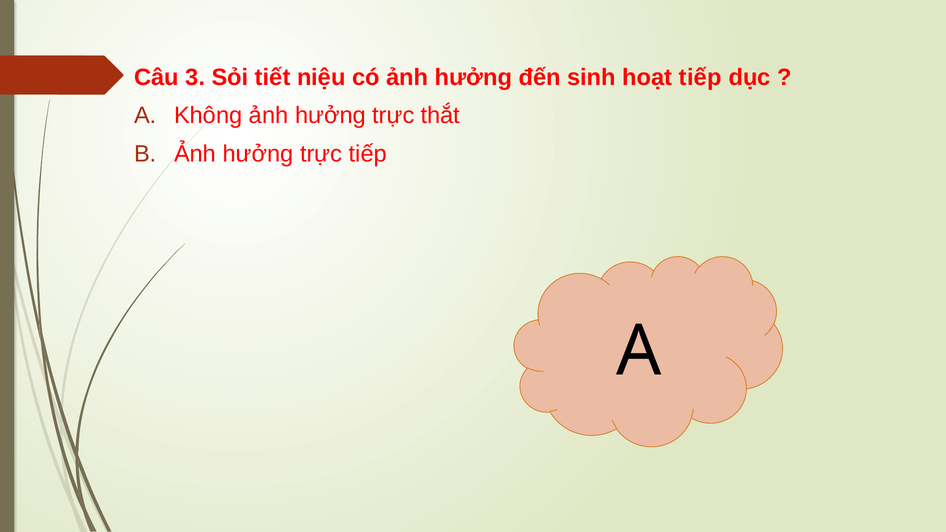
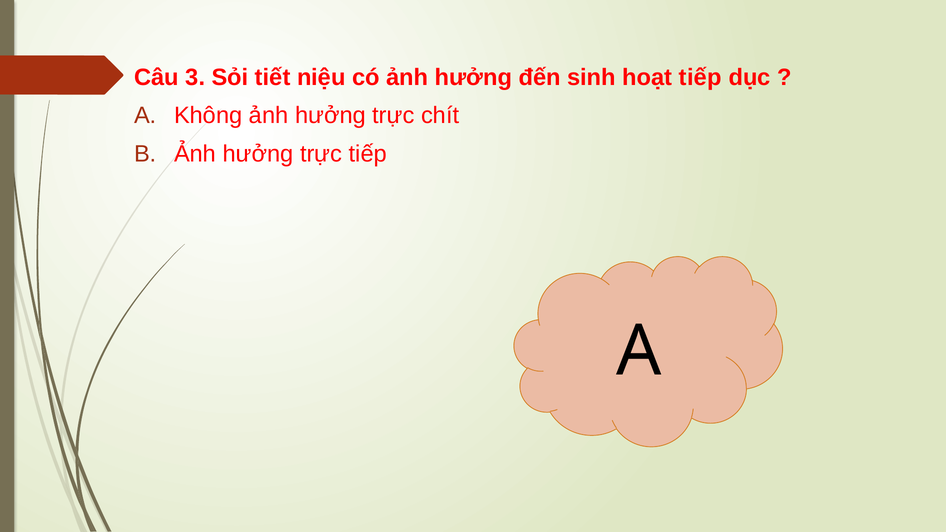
thắt: thắt -> chít (440, 116)
